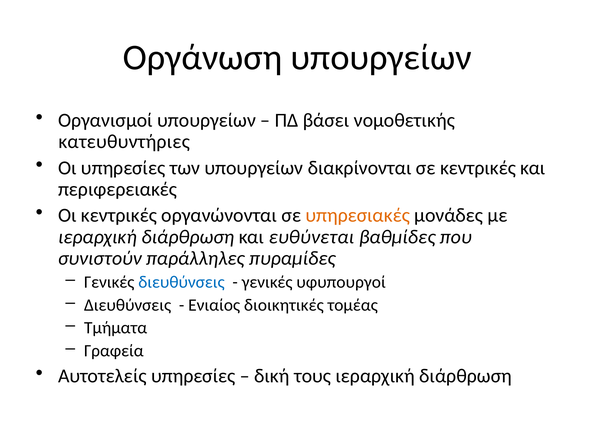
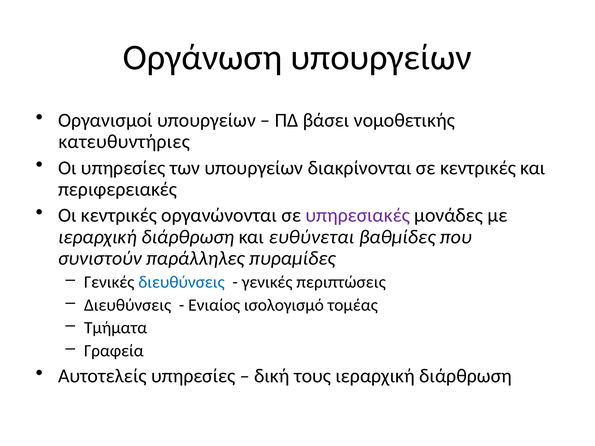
υπηρεσιακές colour: orange -> purple (358, 216)
υφυπουργοί: υφυπουργοί -> περιπτώσεις (341, 282)
διοικητικές: διοικητικές -> ισολογισμό (284, 305)
